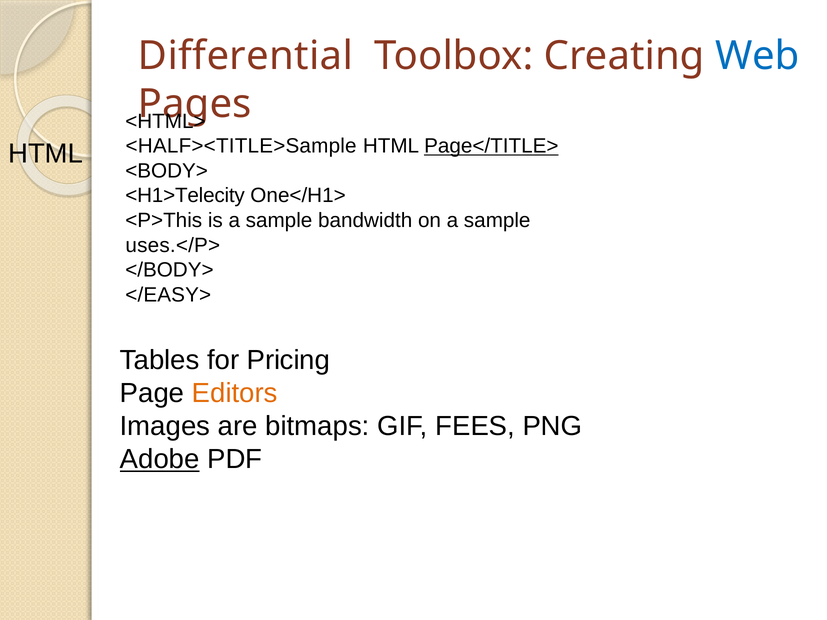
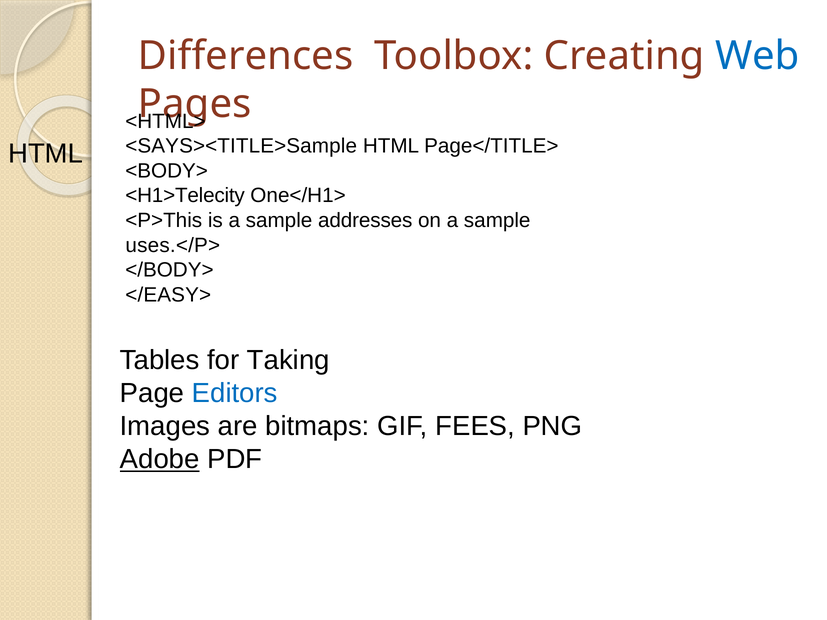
Differential: Differential -> Differences (246, 56)
<HALF><TITLE>Sample: <HALF><TITLE>Sample -> <SAYS><TITLE>Sample (241, 146)
Page</TITLE> underline: present -> none (491, 146)
bandwidth: bandwidth -> addresses (365, 221)
Pricing: Pricing -> Taking (288, 360)
Editors colour: orange -> blue (235, 393)
